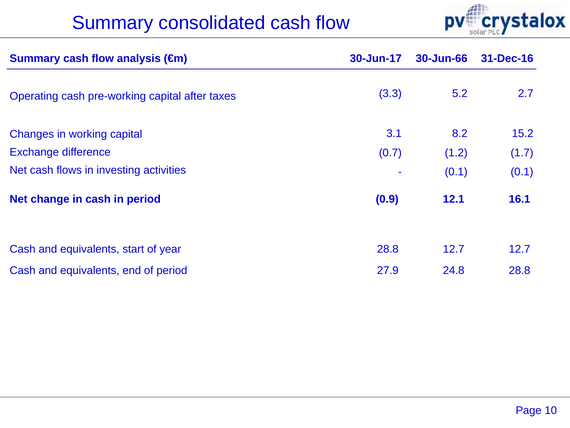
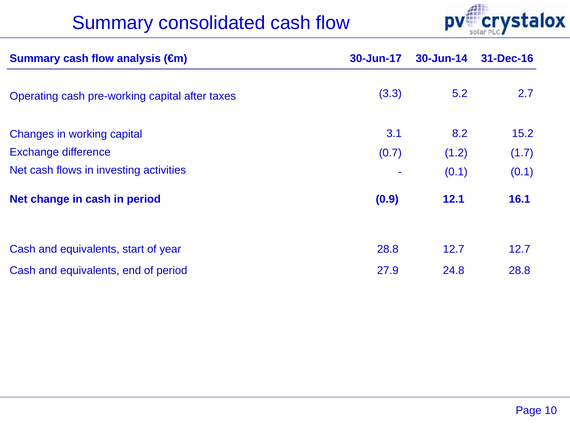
30-Jun-66: 30-Jun-66 -> 30-Jun-14 (442, 58)
